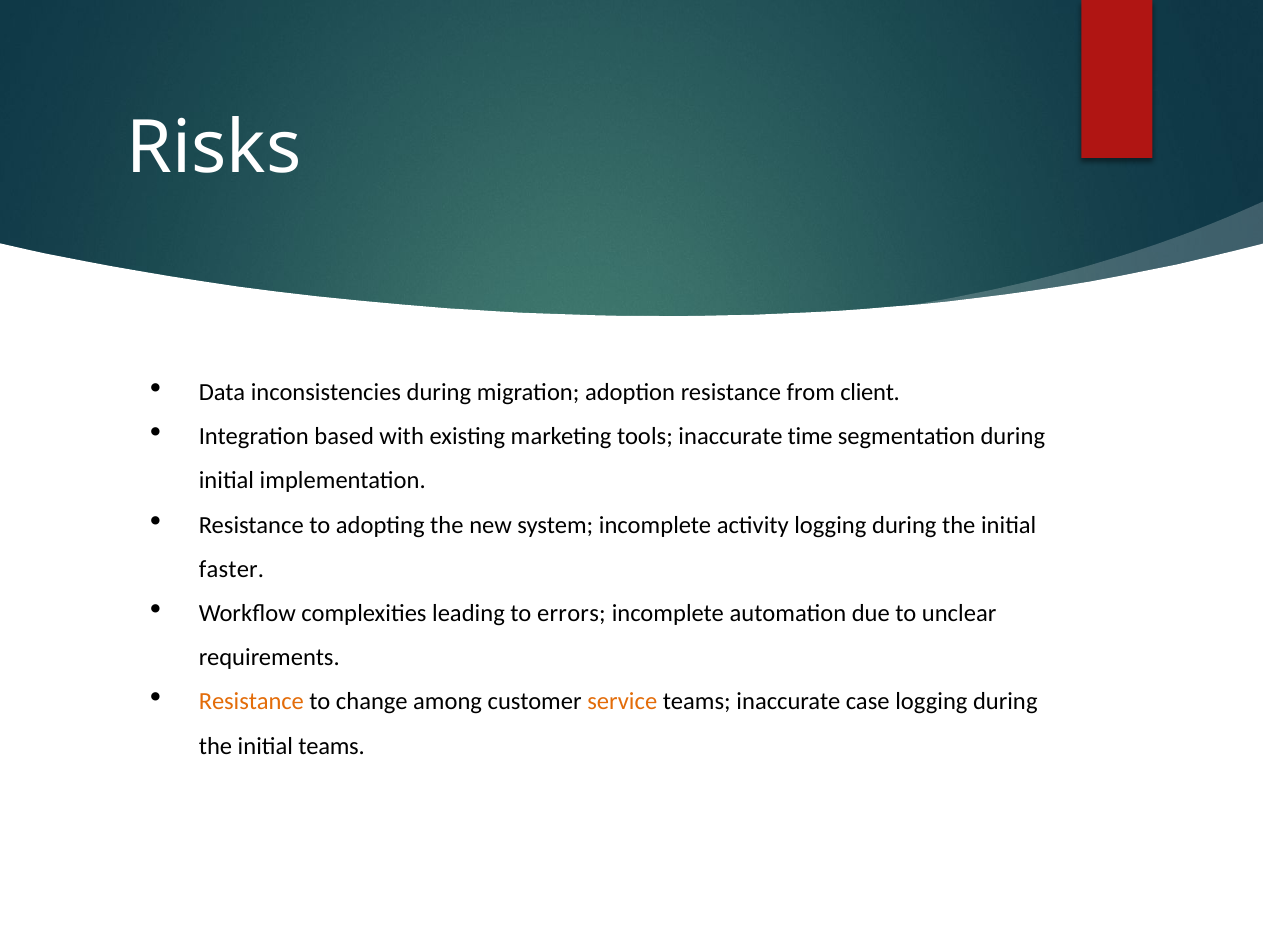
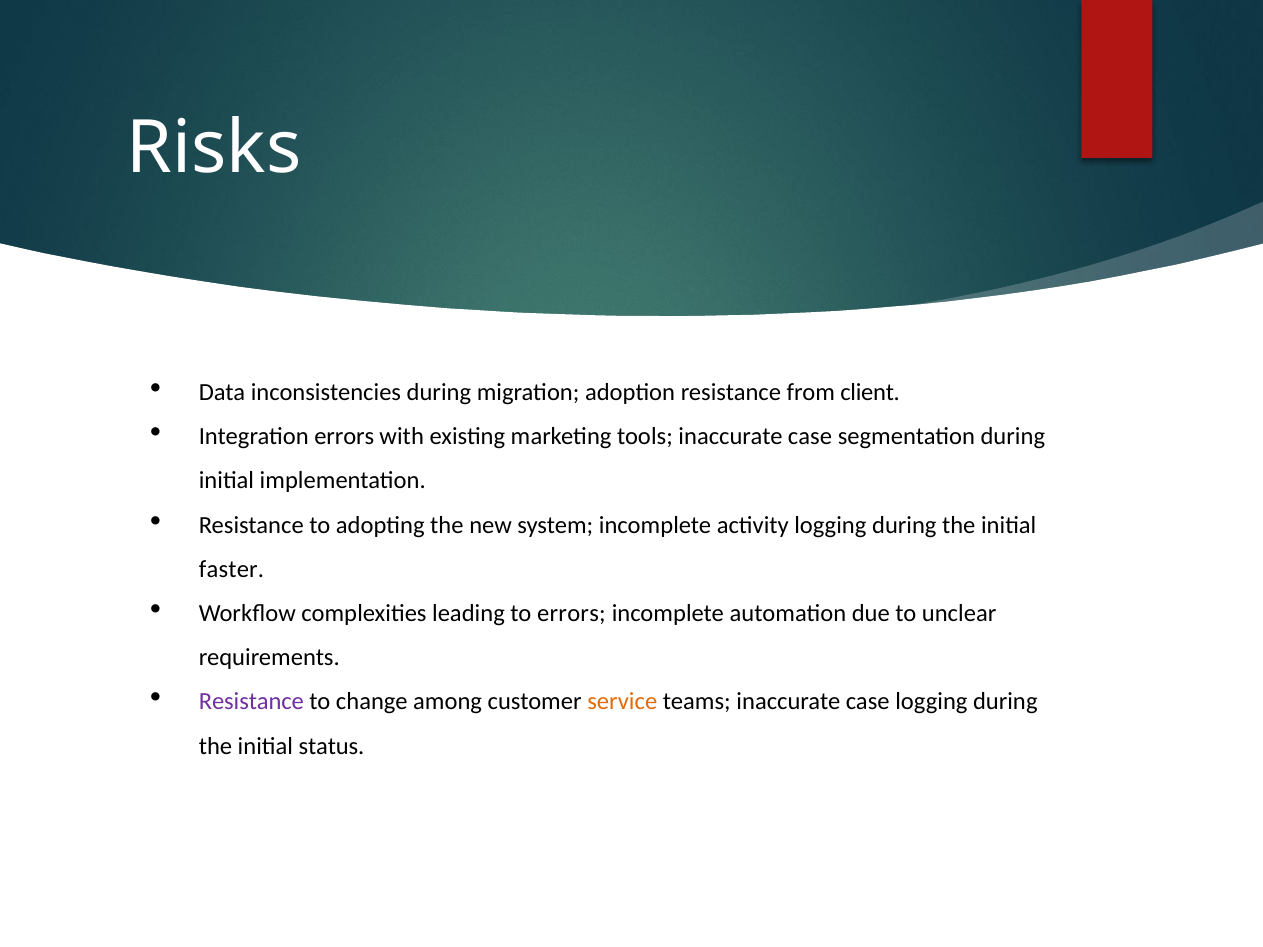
Integration based: based -> errors (344, 437)
tools inaccurate time: time -> case (810, 437)
Resistance colour: orange -> purple (251, 702)
initial teams: teams -> status (332, 746)
